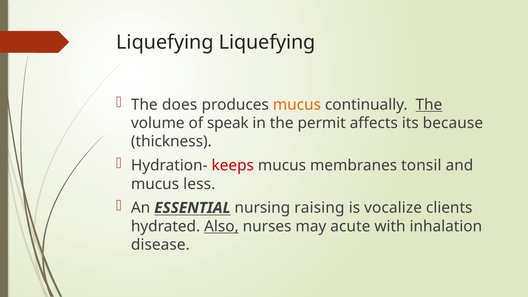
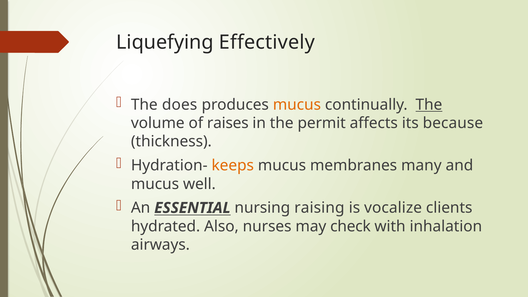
Liquefying Liquefying: Liquefying -> Effectively (267, 42)
speak: speak -> raises (228, 123)
keeps colour: red -> orange (233, 166)
tonsil: tonsil -> many (421, 166)
less: less -> well (199, 184)
Also underline: present -> none (221, 226)
acute: acute -> check (350, 226)
disease: disease -> airways (160, 245)
